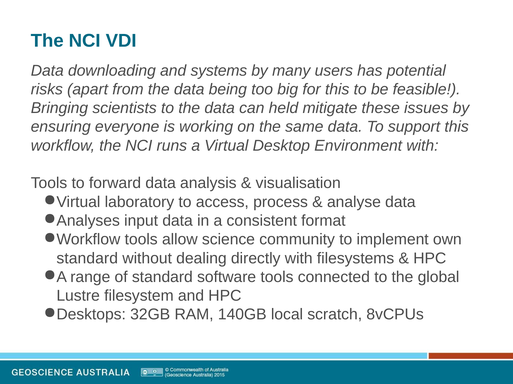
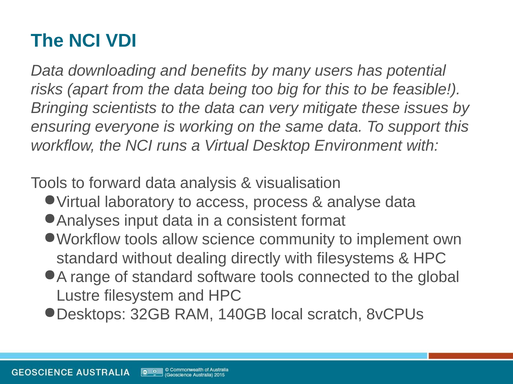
systems: systems -> benefits (219, 71)
held: held -> very (283, 108)
